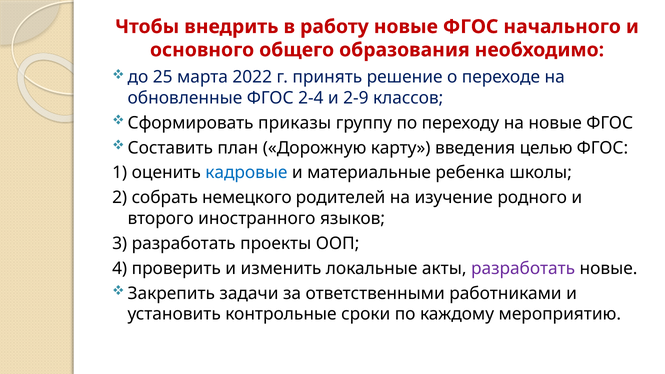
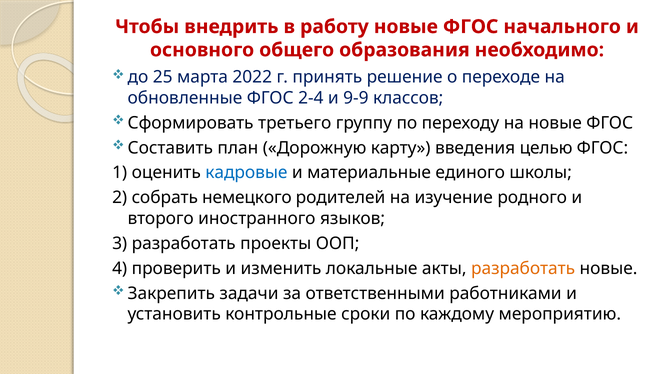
2-9: 2-9 -> 9-9 (356, 98)
приказы: приказы -> третьего (295, 123)
ребенка: ребенка -> единого (470, 173)
разработать colour: purple -> orange (523, 268)
